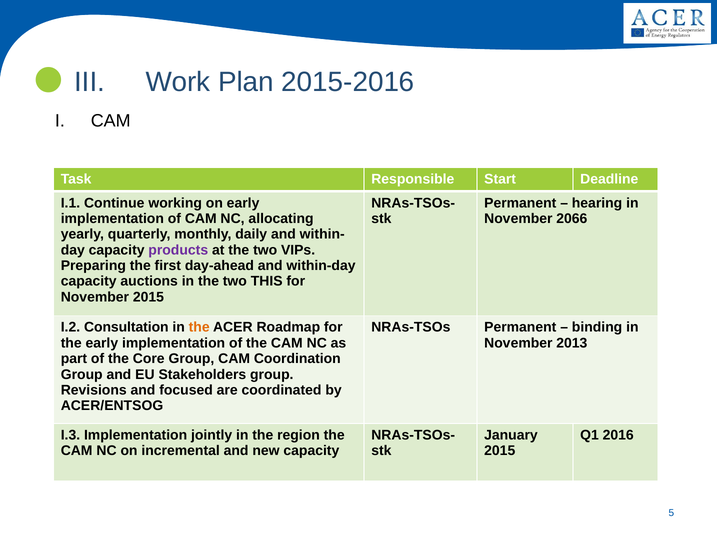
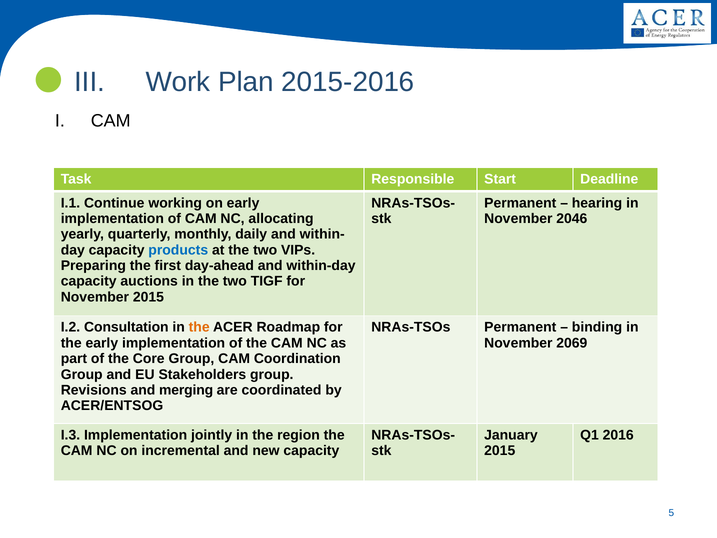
2066: 2066 -> 2046 (572, 219)
products colour: purple -> blue (178, 250)
THIS: THIS -> TIGF (267, 281)
2013: 2013 -> 2069 (572, 343)
focused: focused -> merging (186, 390)
